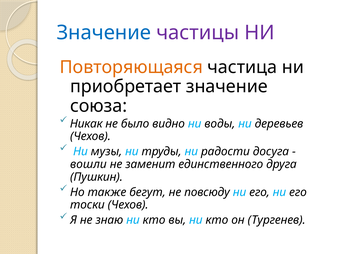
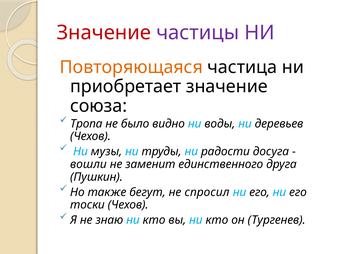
Значение colour: blue -> red (104, 33)
Никак: Никак -> Тропа (86, 124)
повсюду: повсюду -> спросил (207, 192)
